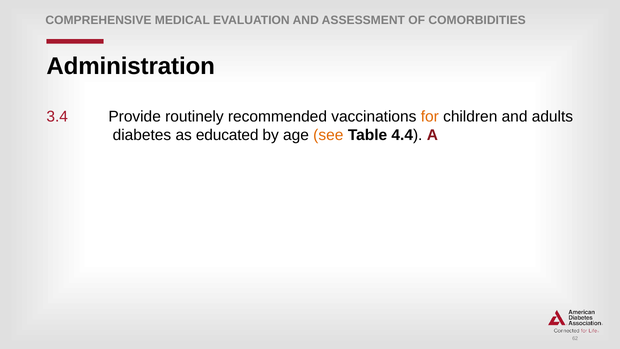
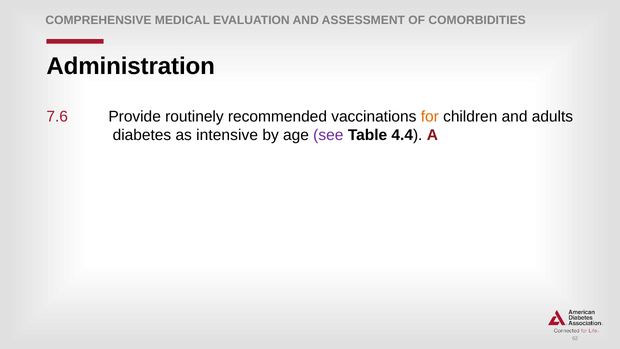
3.4: 3.4 -> 7.6 (57, 117)
educated: educated -> intensive (227, 135)
see colour: orange -> purple (328, 135)
